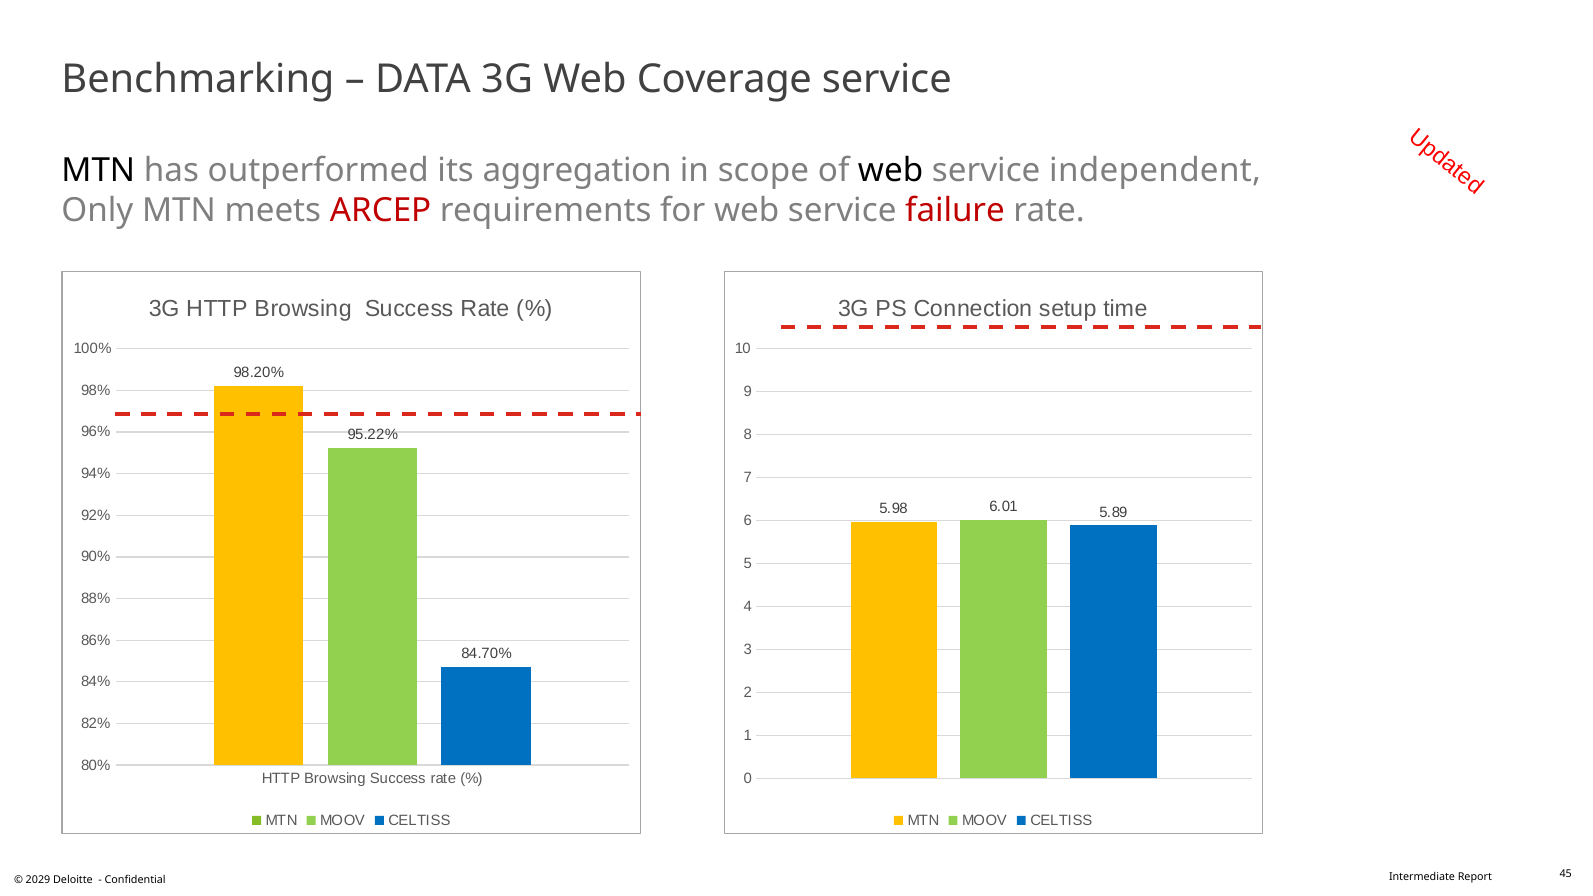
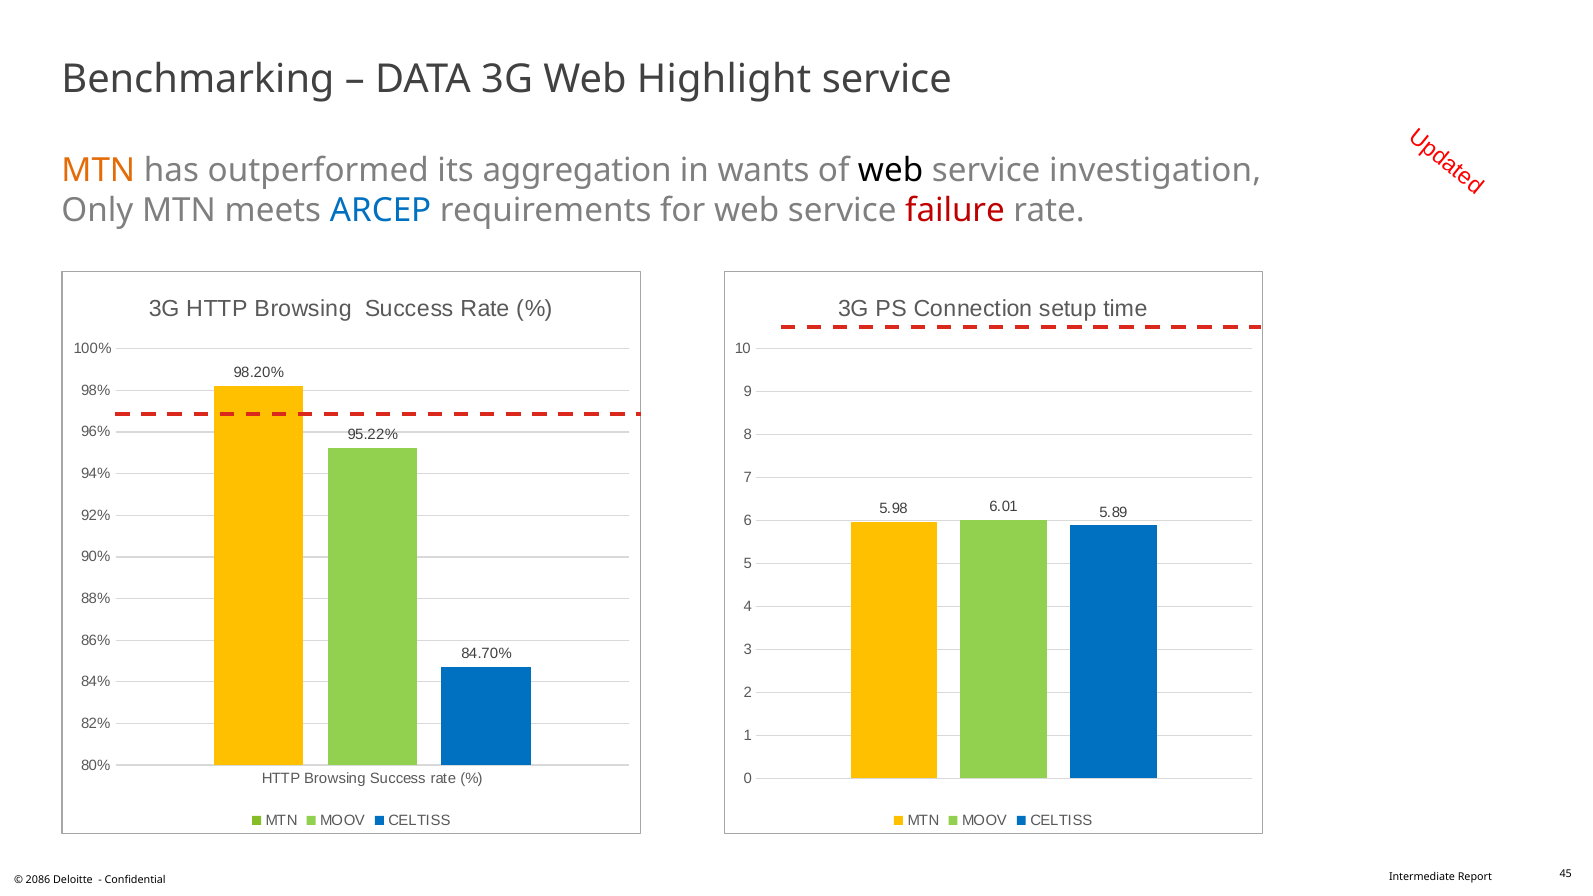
Coverage: Coverage -> Highlight (724, 79)
MTN colour: black -> orange (98, 170)
scope: scope -> wants (764, 170)
independent: independent -> investigation (1155, 170)
ARCEP colour: red -> blue (381, 210)
2029: 2029 -> 2086 (38, 880)
